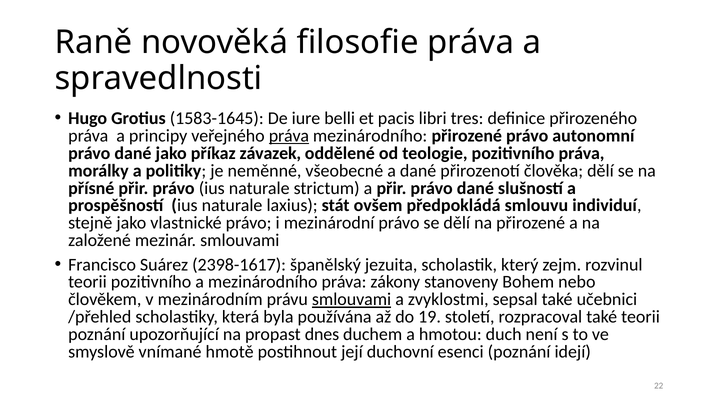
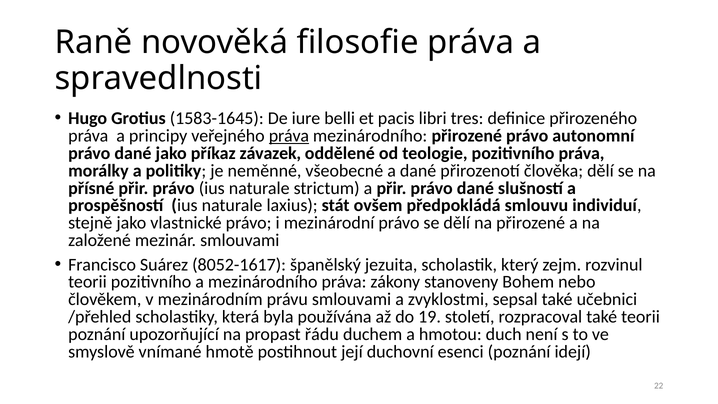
2398-1617: 2398-1617 -> 8052-1617 (239, 265)
smlouvami underline: present -> none (352, 299)
dnes: dnes -> řádu (322, 334)
